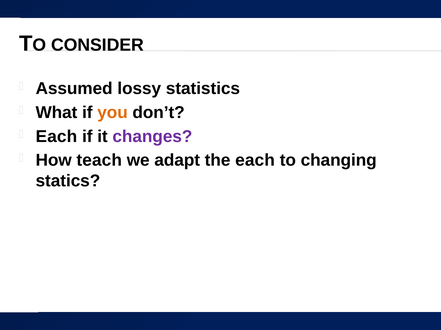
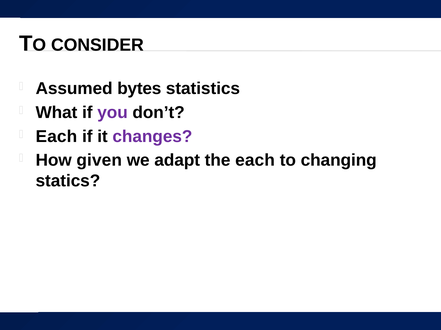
lossy: lossy -> bytes (139, 89)
you colour: orange -> purple (113, 113)
teach: teach -> given (99, 161)
